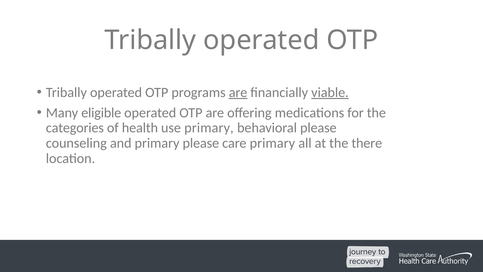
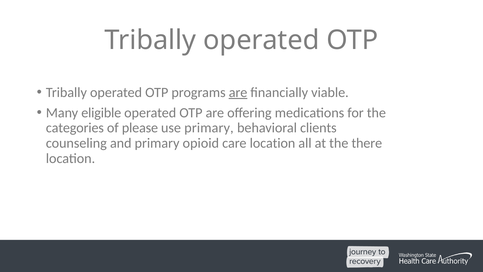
viable underline: present -> none (330, 92)
health: health -> please (140, 128)
behavioral please: please -> clients (318, 128)
primary please: please -> opioid (201, 143)
care primary: primary -> location (272, 143)
